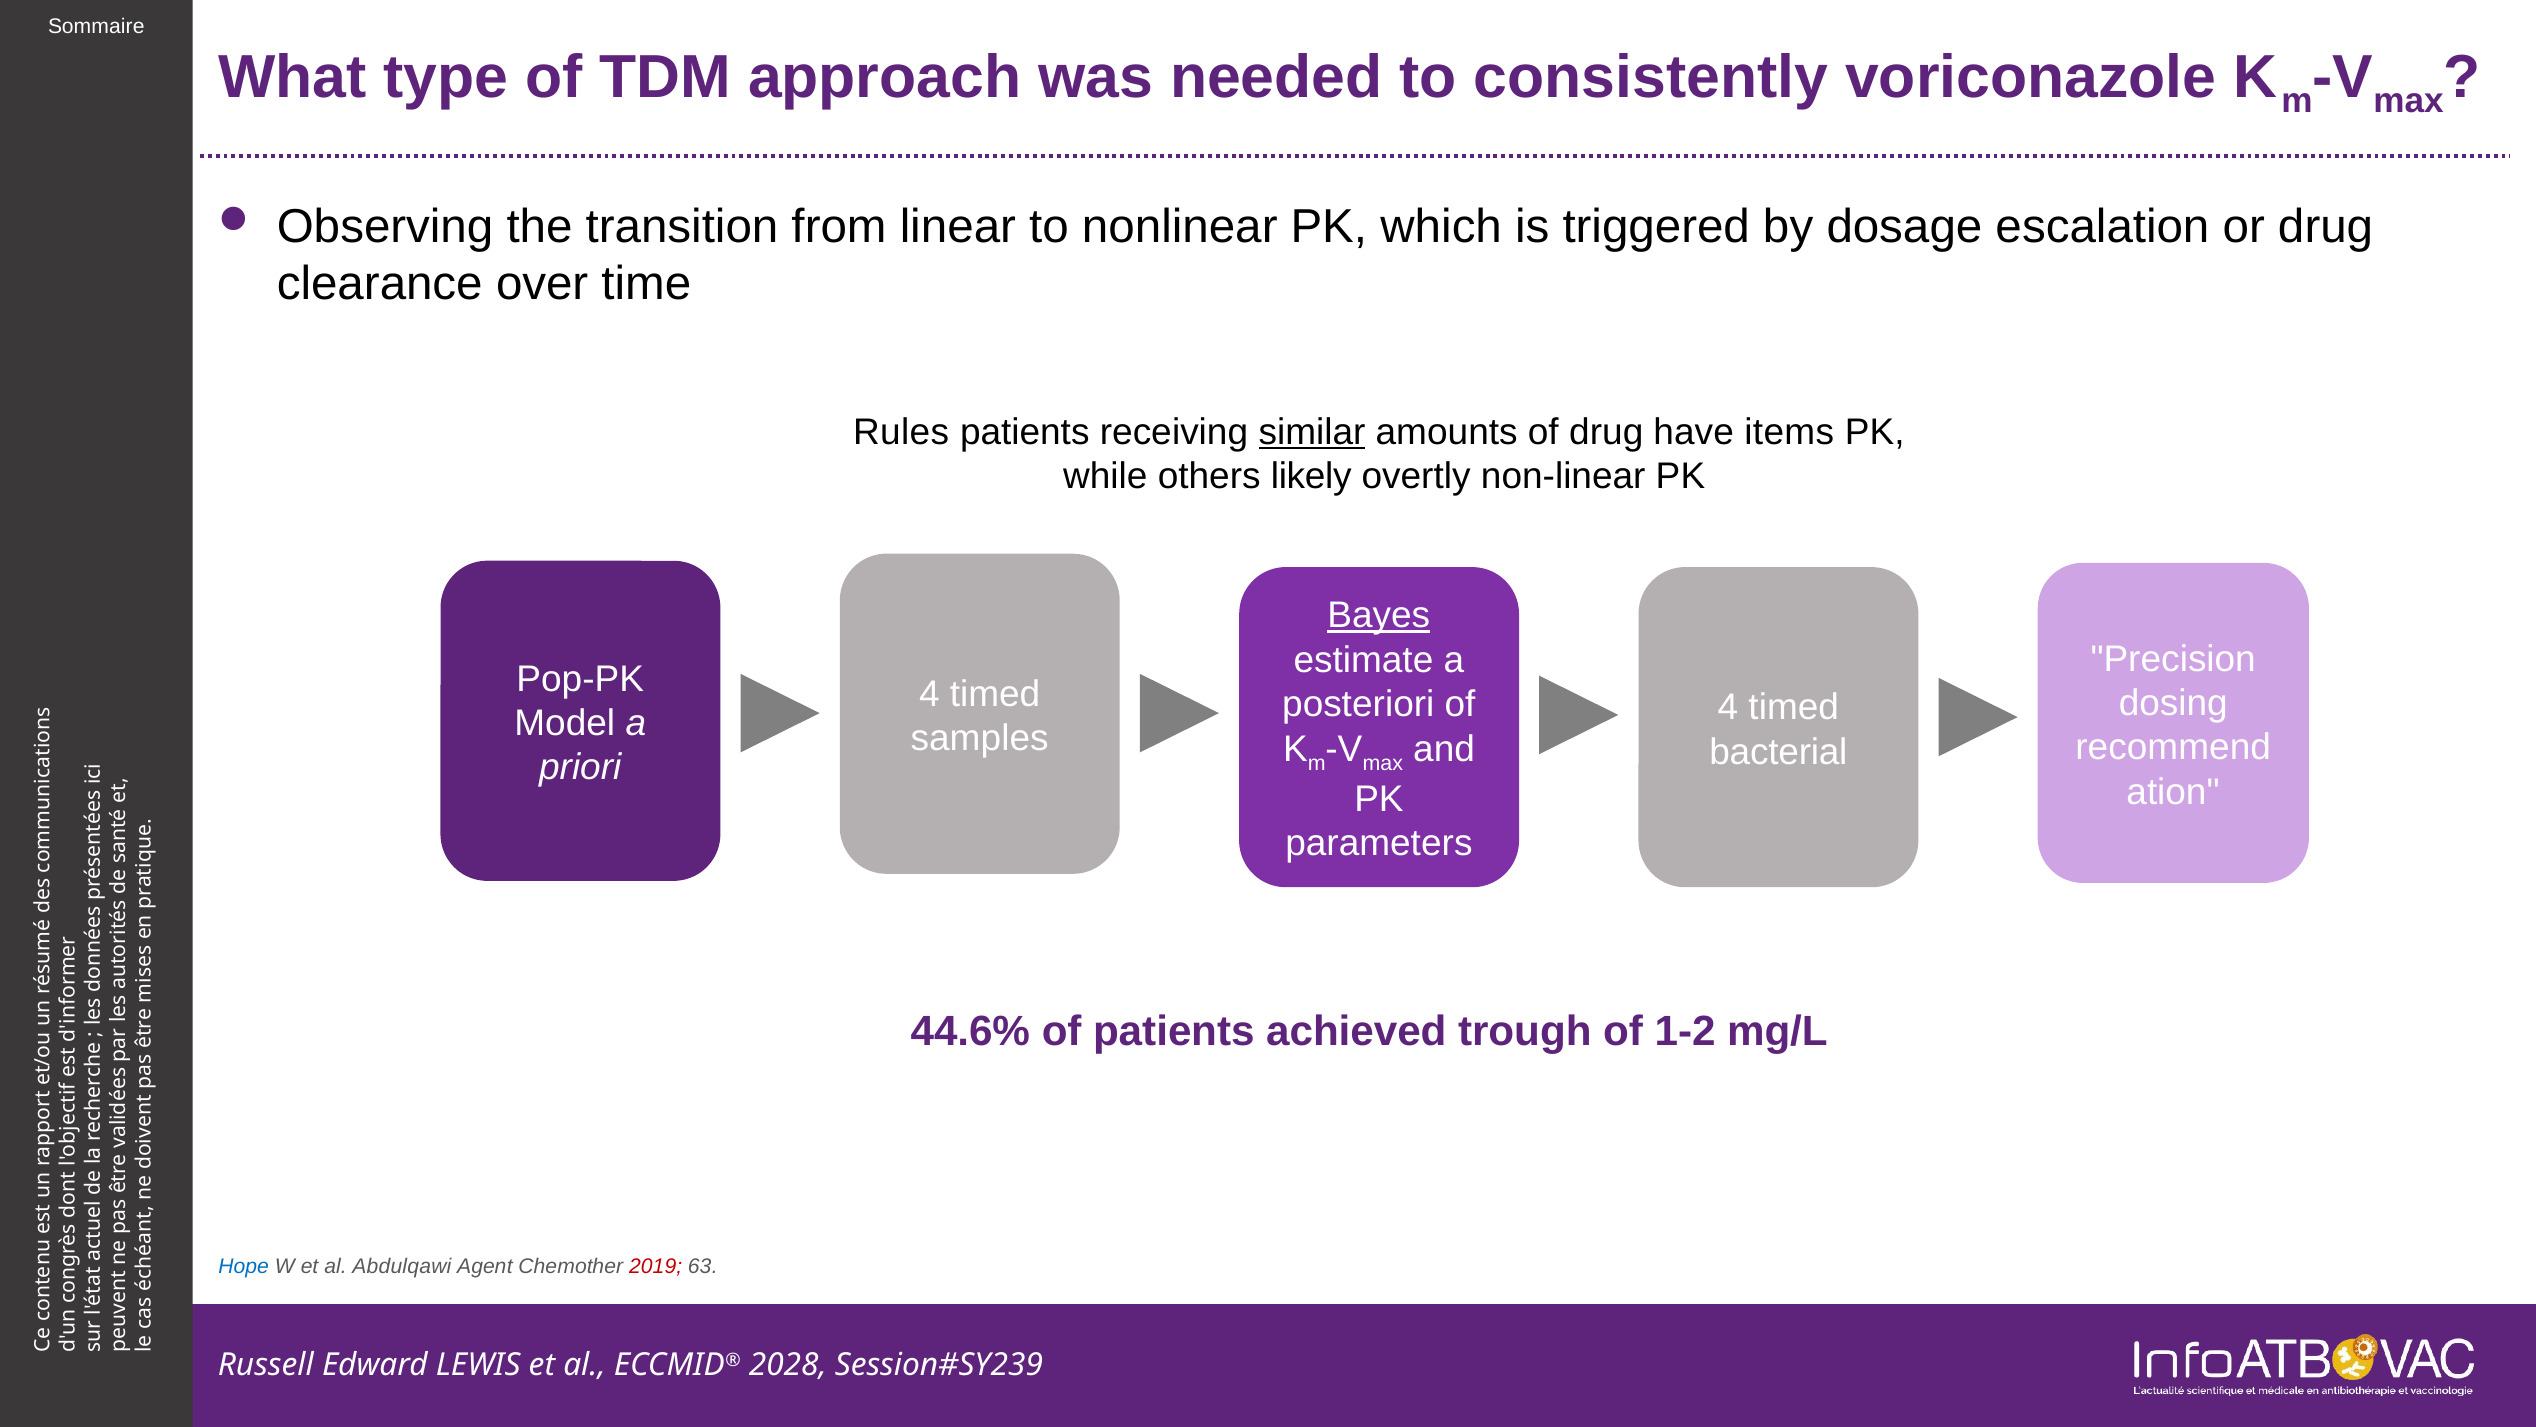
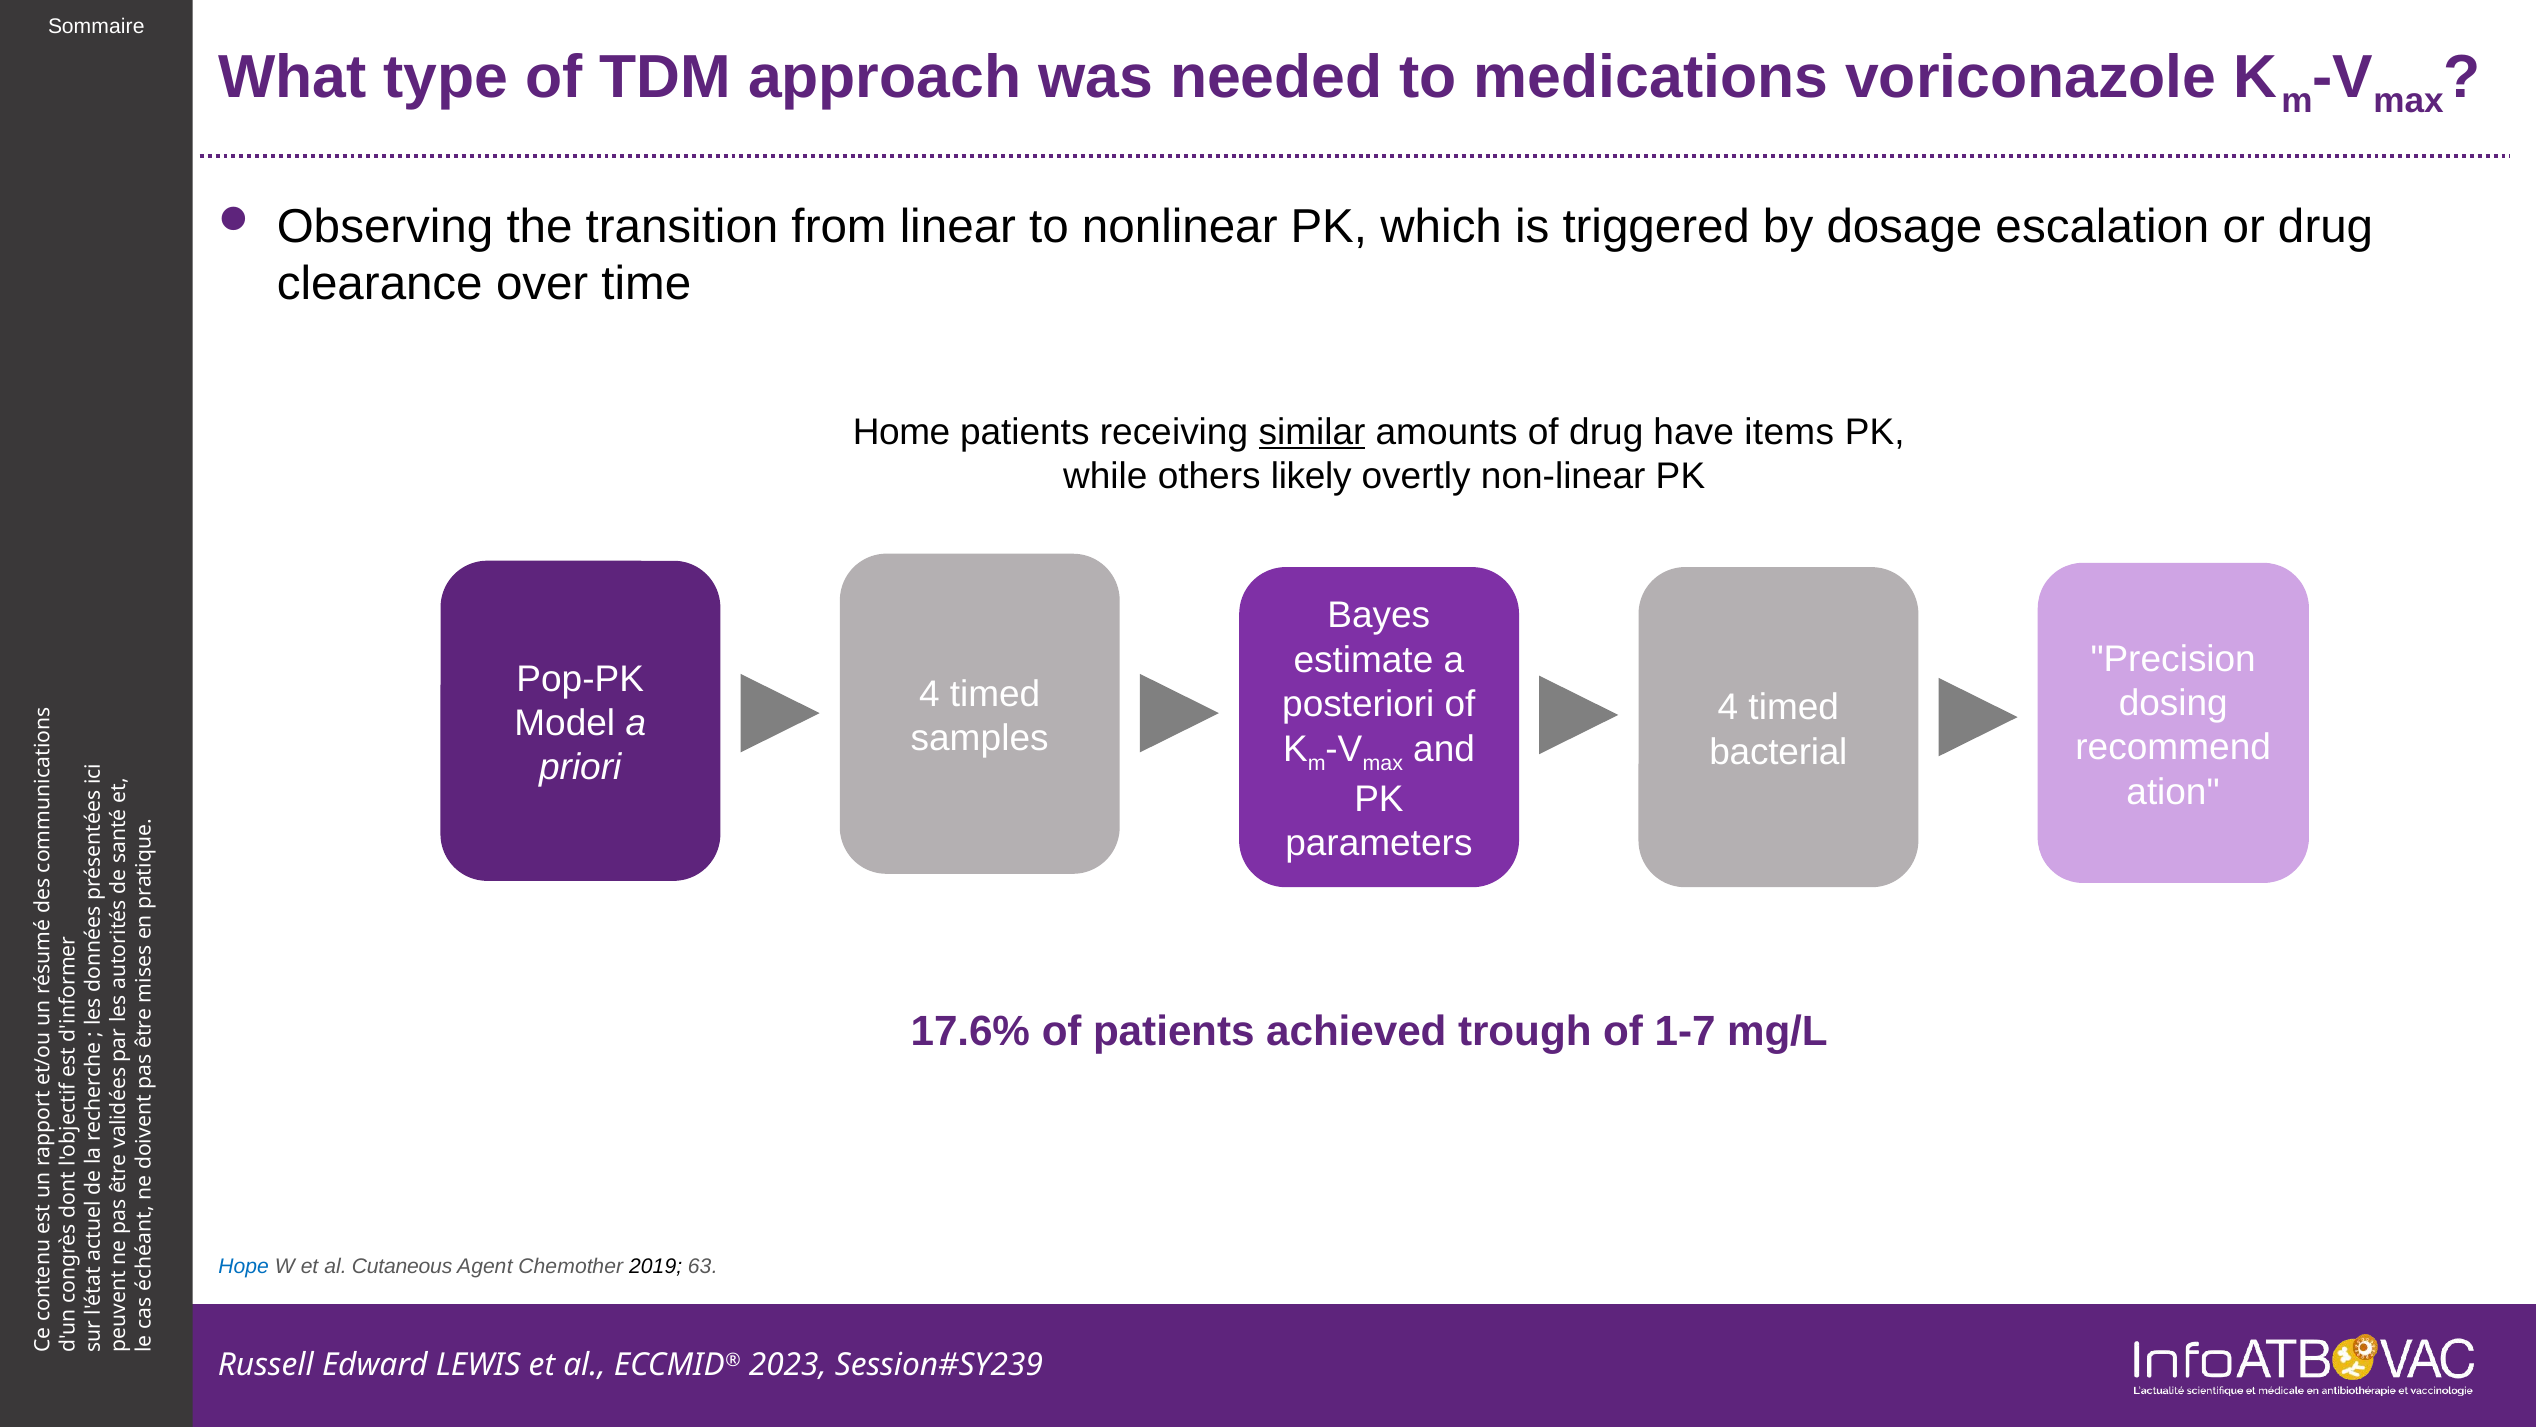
consistently: consistently -> medications (1651, 77)
Rules: Rules -> Home (902, 432)
Bayes underline: present -> none (1379, 615)
44.6%: 44.6% -> 17.6% (970, 1031)
1-2: 1-2 -> 1-7 (1685, 1031)
Abdulqawi: Abdulqawi -> Cutaneous (402, 1266)
2019 colour: red -> black (656, 1266)
2028: 2028 -> 2023 (788, 1365)
